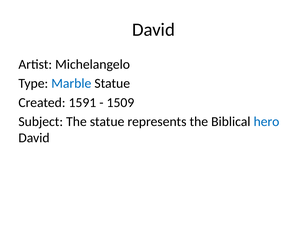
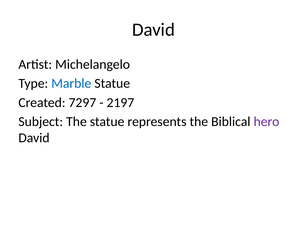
1591: 1591 -> 7297 (82, 103)
1509: 1509 -> 2197 (120, 103)
hero colour: blue -> purple (266, 122)
